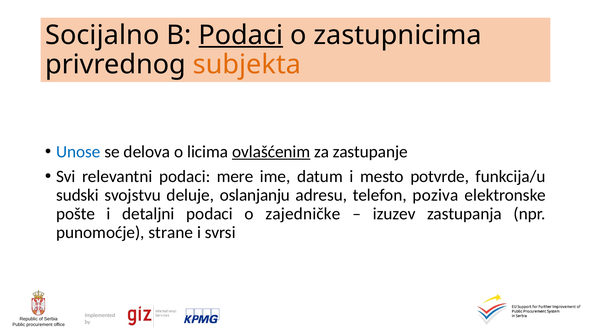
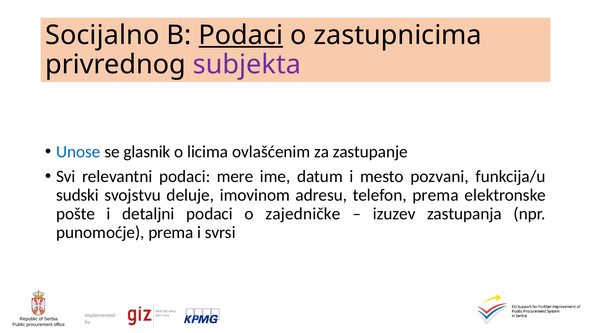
subjekta colour: orange -> purple (247, 64)
delova: delova -> glasnik (147, 151)
ovlašćenim underline: present -> none (271, 151)
potvrde: potvrde -> pozvani (440, 176)
oslanjanju: oslanjanju -> imovinom (255, 195)
telefon poziva: poziva -> prema (436, 195)
punomoćje strane: strane -> prema (171, 232)
